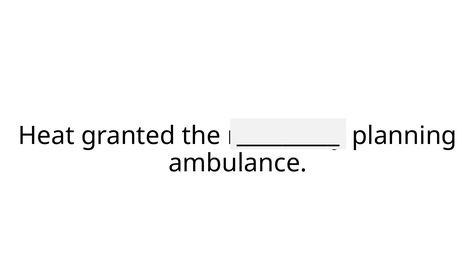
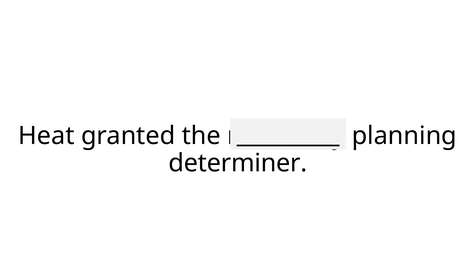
ambulance: ambulance -> determiner (238, 163)
